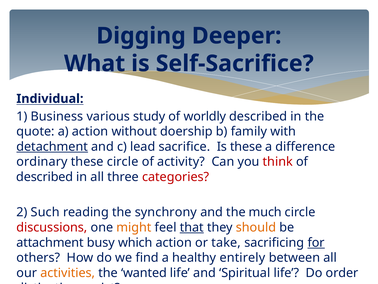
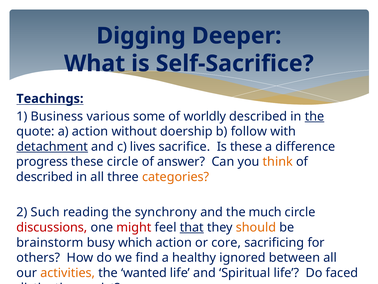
Individual: Individual -> Teachings (50, 99)
study: study -> some (149, 116)
the underline: none -> present (315, 116)
family: family -> follow (249, 131)
lead: lead -> lives (143, 146)
ordinary: ordinary -> progress (42, 162)
activity: activity -> answer (181, 162)
think colour: red -> orange (278, 162)
categories colour: red -> orange (176, 177)
might colour: orange -> red (134, 227)
attachment: attachment -> brainstorm (50, 242)
take: take -> core (226, 242)
for underline: present -> none (316, 242)
entirely: entirely -> ignored (242, 257)
order: order -> faced (342, 272)
